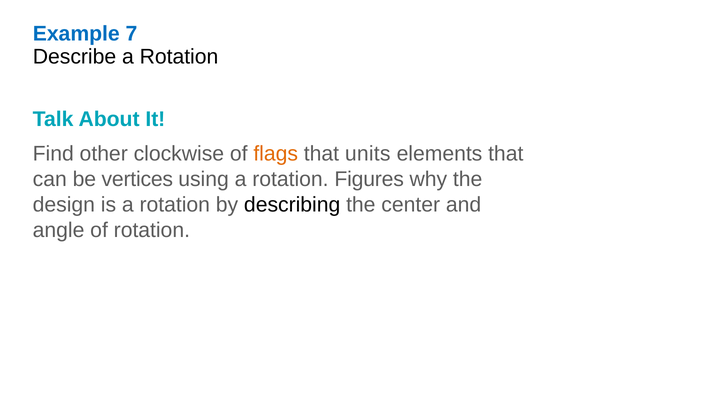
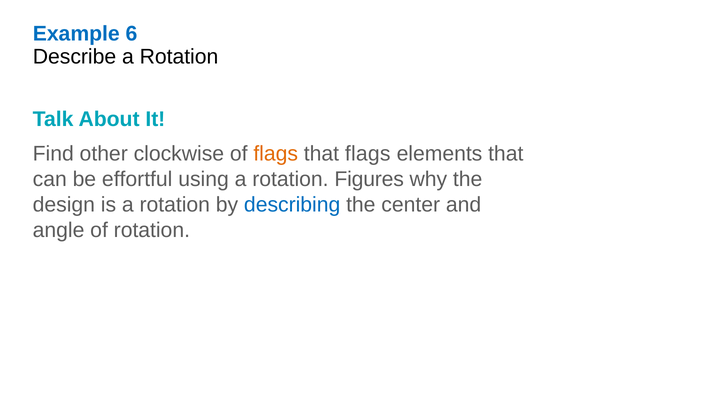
7: 7 -> 6 (131, 34)
that units: units -> flags (368, 153)
vertices: vertices -> effortful (137, 179)
describing colour: black -> blue (292, 204)
